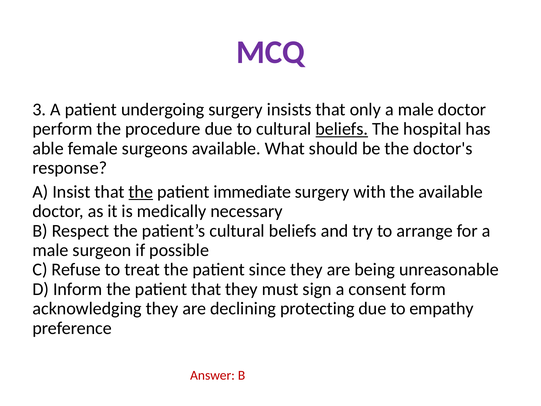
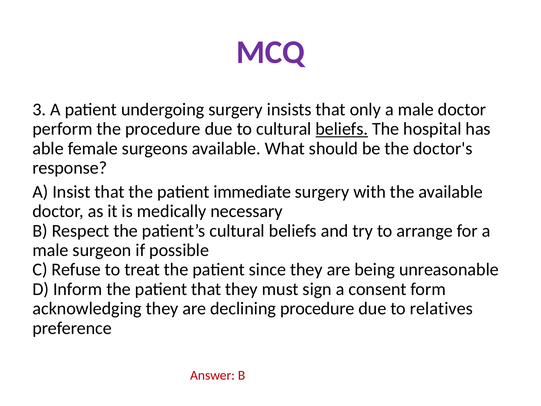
the underline: present -> none (141, 192)
declining protecting: protecting -> procedure (317, 308)
empathy: empathy -> relatives (441, 308)
